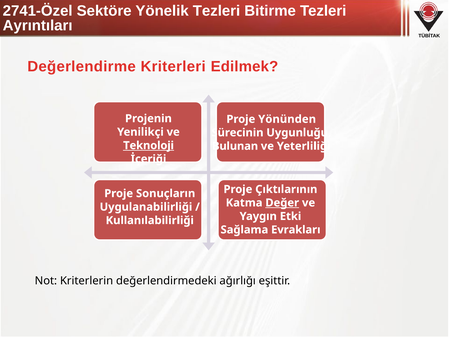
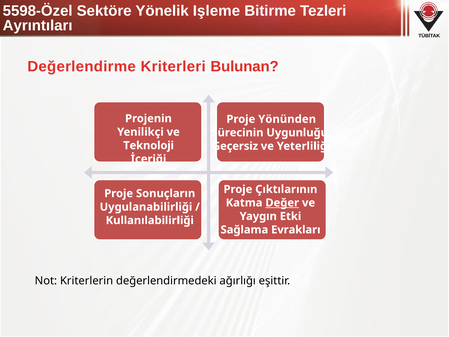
2741-Özel: 2741-Özel -> 5598-Özel (38, 11)
Yönelik Tezleri: Tezleri -> Işleme (216, 11)
Edilmek: Edilmek -> Bulunan (245, 66)
Teknoloji underline: present -> none (149, 145)
Bulunan: Bulunan -> Geçersiz (235, 146)
